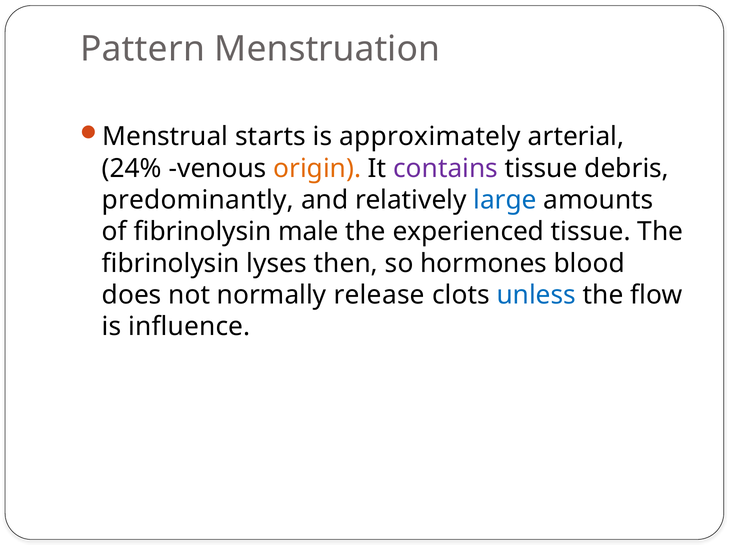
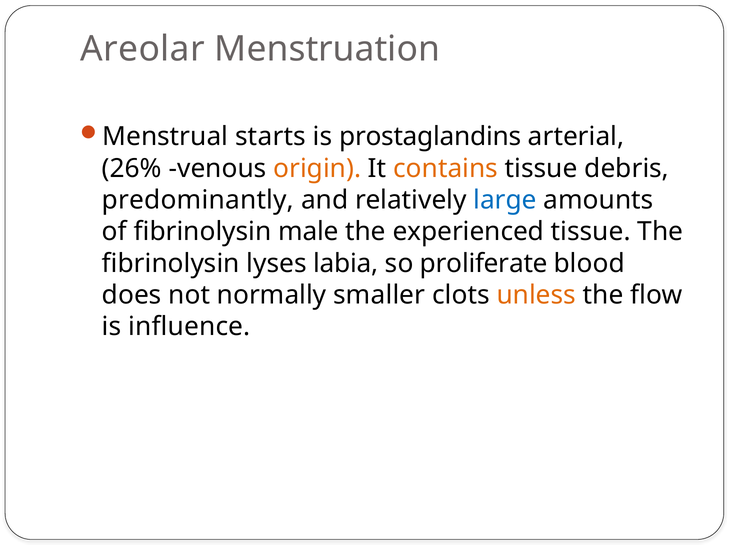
Pattern: Pattern -> Areolar (142, 49)
approximately: approximately -> prostaglandins (430, 137)
24%: 24% -> 26% (132, 168)
contains colour: purple -> orange (446, 168)
then: then -> labia (346, 263)
hormones: hormones -> proliferate (484, 263)
release: release -> smaller (379, 295)
unless colour: blue -> orange (536, 295)
